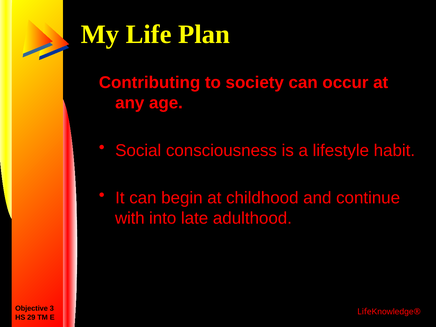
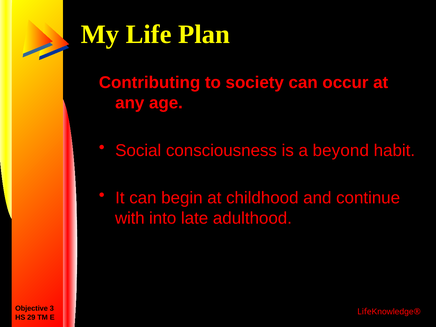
lifestyle: lifestyle -> beyond (341, 150)
